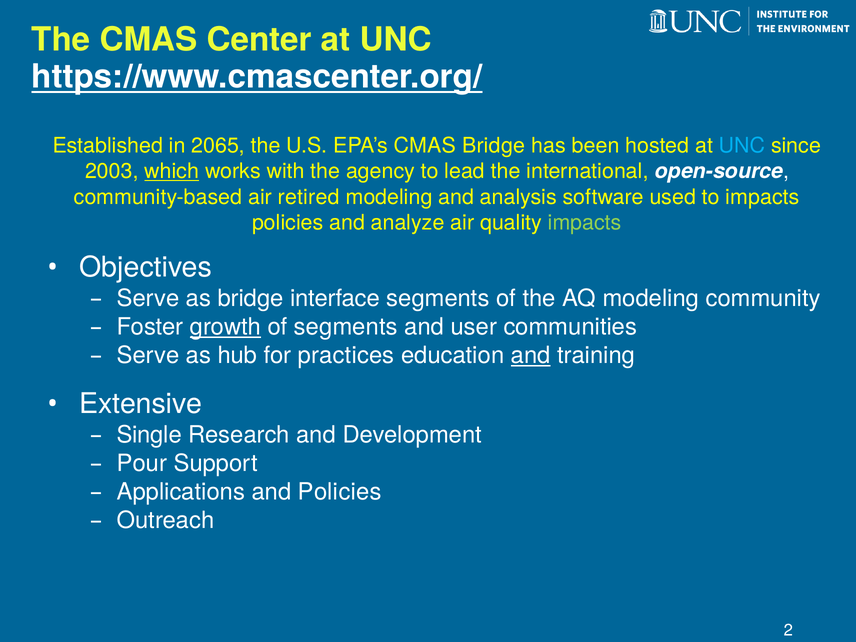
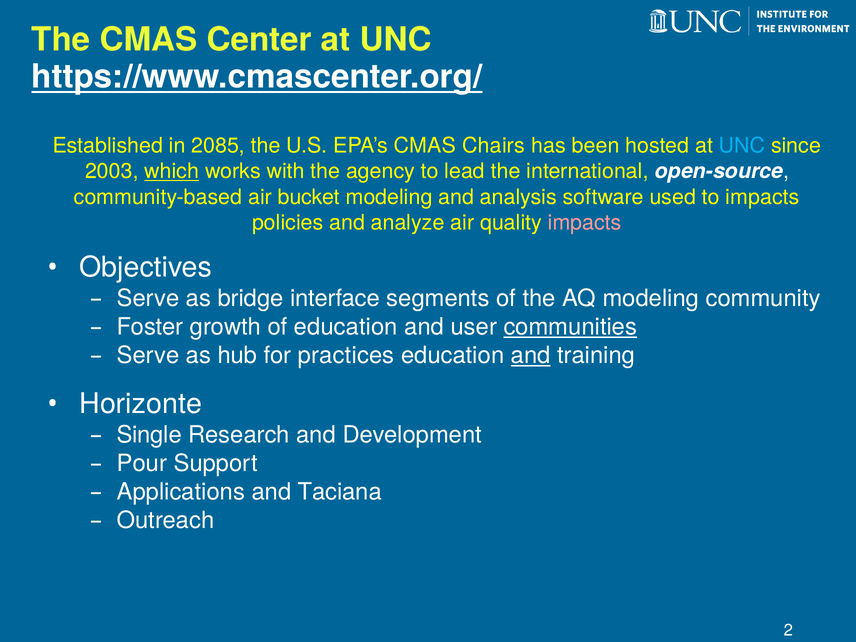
2065: 2065 -> 2085 (218, 146)
CMAS Bridge: Bridge -> Chairs (494, 146)
retired: retired -> bucket (309, 197)
impacts colour: light green -> pink (585, 223)
growth underline: present -> none (225, 327)
of segments: segments -> education (346, 327)
communities underline: none -> present (570, 327)
Extensive: Extensive -> Horizonte (141, 404)
and Policies: Policies -> Taciana (340, 492)
